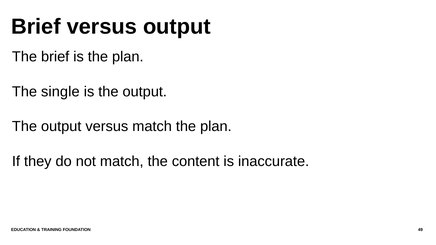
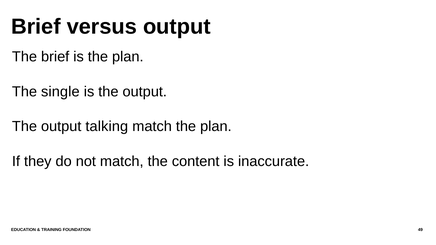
output versus: versus -> talking (107, 127)
